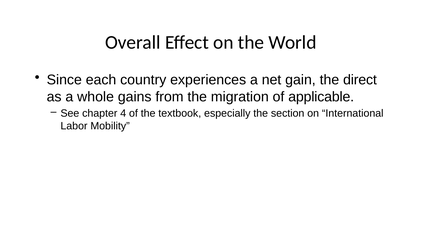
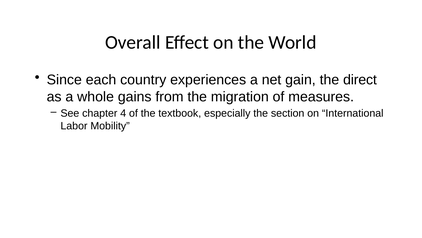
applicable: applicable -> measures (321, 96)
